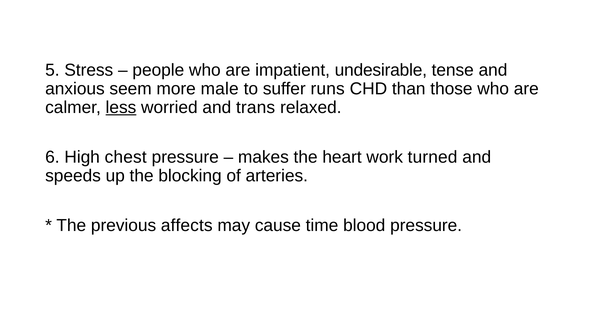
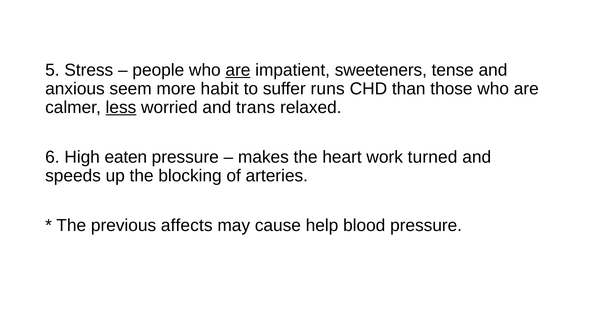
are underline: none -> present (238, 70)
undesirable: undesirable -> sweeteners (381, 70)
male: male -> habit (220, 89)
chest: chest -> eaten (126, 157)
time: time -> help (322, 225)
